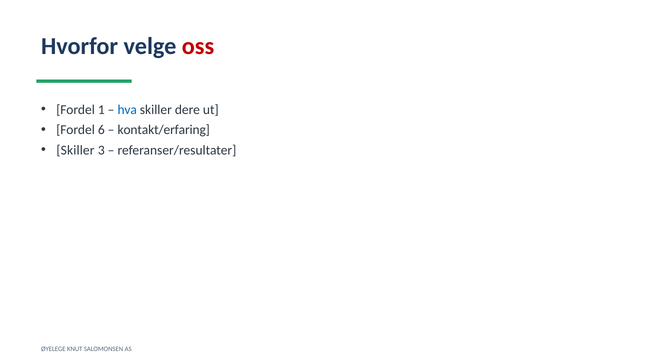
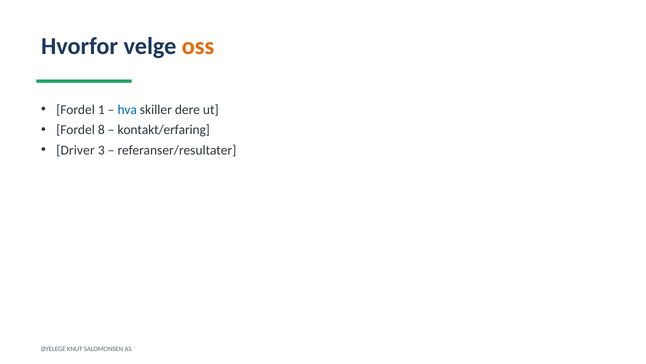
oss colour: red -> orange (198, 46)
6: 6 -> 8 (101, 130)
Skiller: Skiller -> Driver (75, 150)
